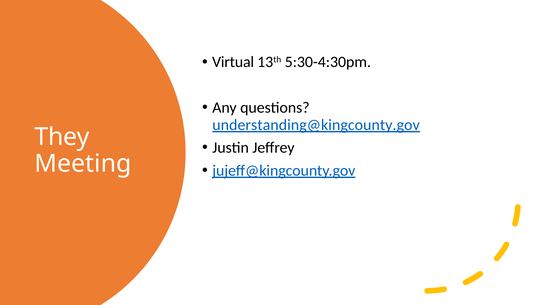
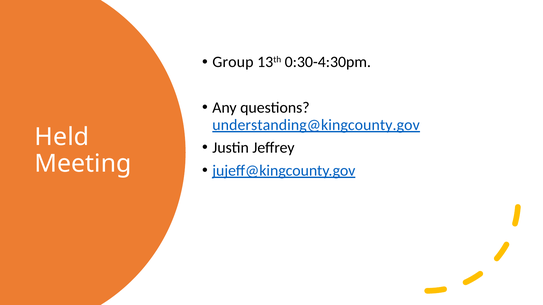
Virtual: Virtual -> Group (233, 62)
5:30-4:30pm: 5:30-4:30pm -> 0:30-4:30pm (328, 62)
They: They -> Held (62, 137)
